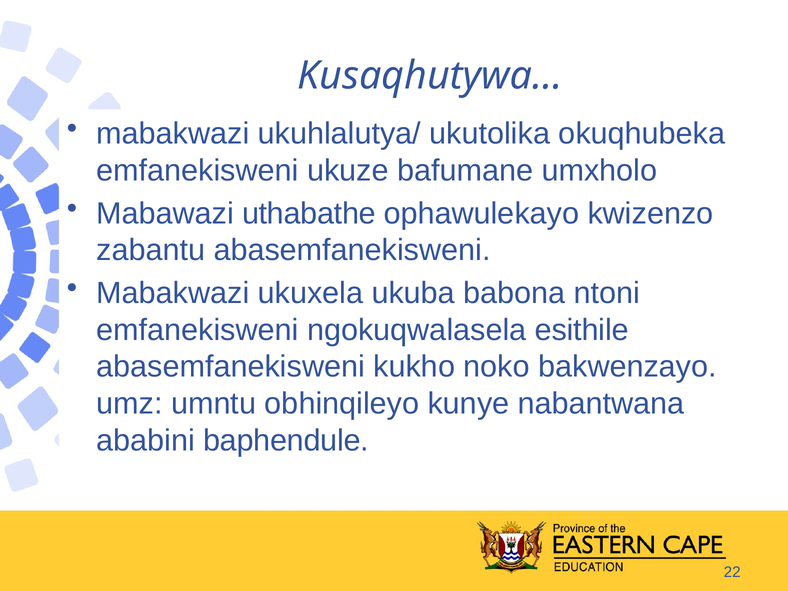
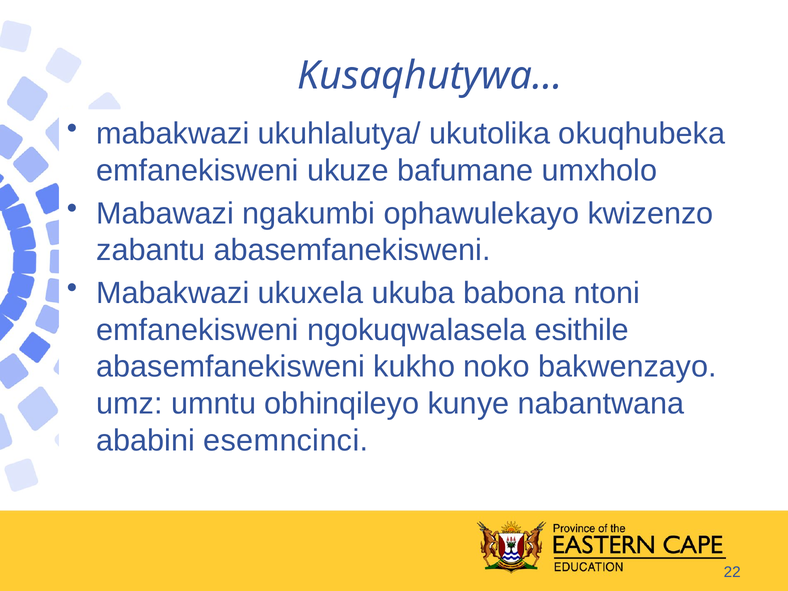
uthabathe: uthabathe -> ngakumbi (309, 214)
baphendule: baphendule -> esemncinci (286, 440)
